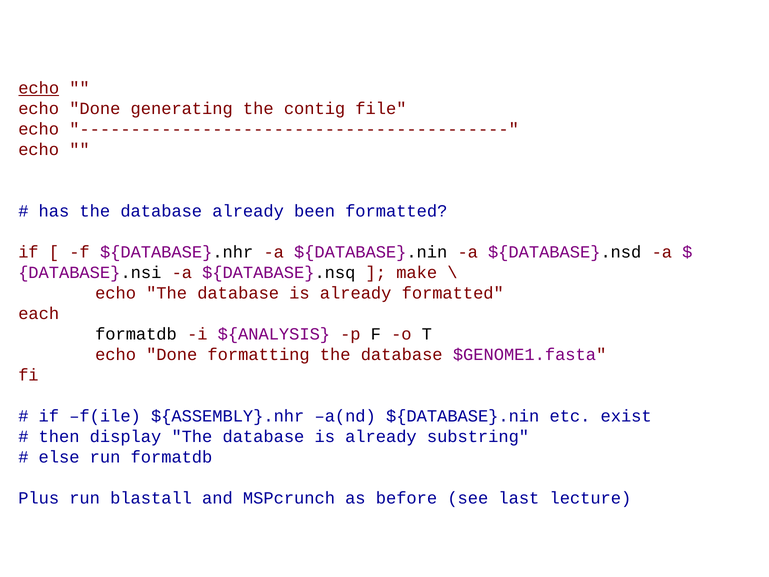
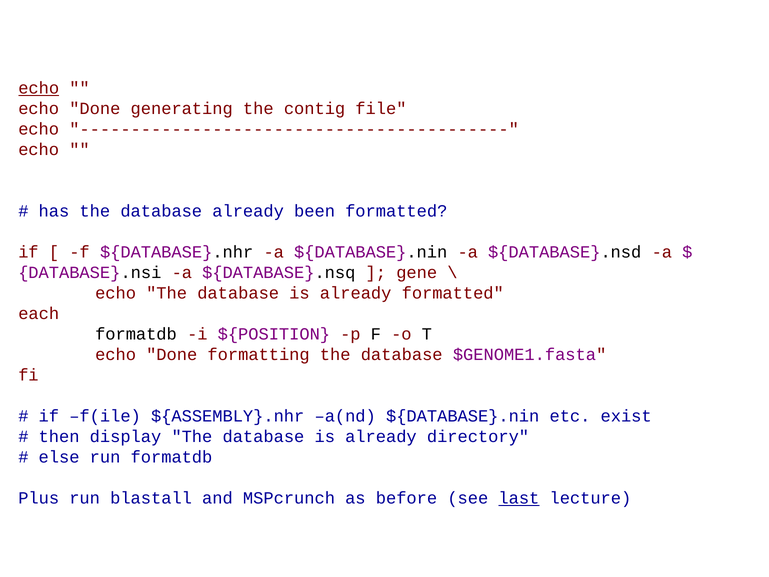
make: make -> gene (417, 272)
${ANALYSIS: ${ANALYSIS -> ${POSITION (274, 334)
substring: substring -> directory (478, 436)
last underline: none -> present (519, 498)
